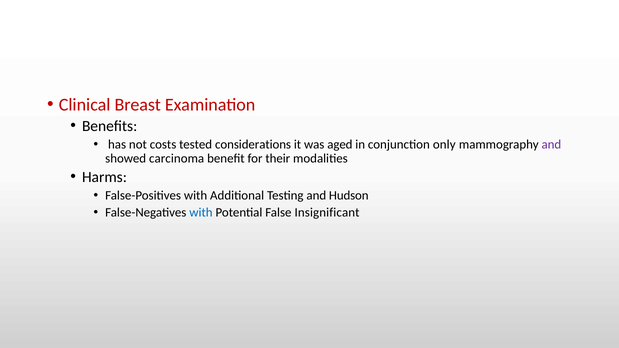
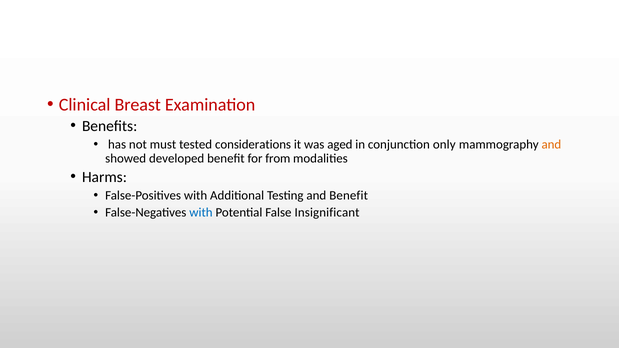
costs: costs -> must (163, 145)
and colour: purple -> orange (551, 145)
carcinoma: carcinoma -> developed (177, 158)
their: their -> from (278, 158)
and Hudson: Hudson -> Benefit (349, 196)
